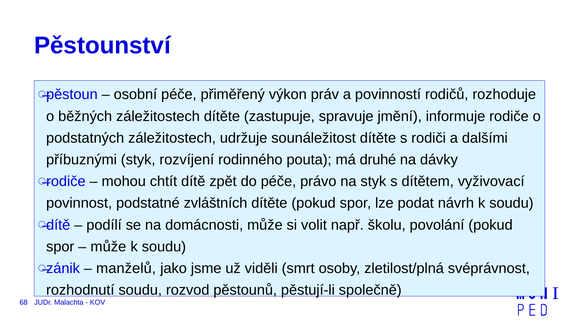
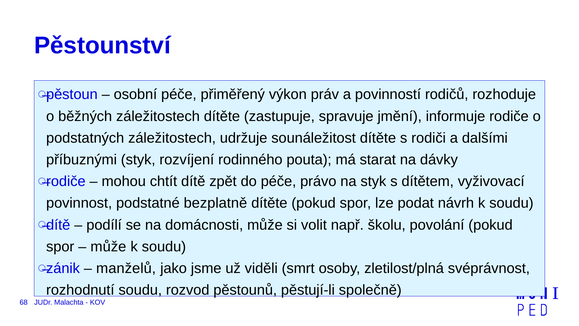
druhé: druhé -> starat (378, 160)
zvláštních: zvláštních -> bezplatně (215, 203)
